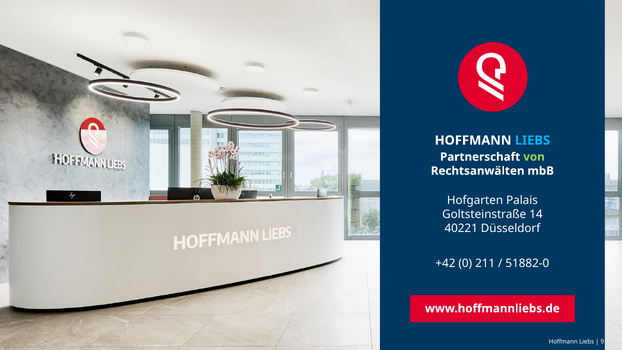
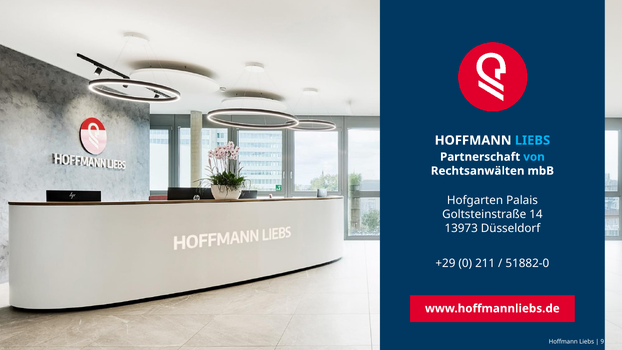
von colour: light green -> light blue (534, 157)
40221: 40221 -> 13973 (461, 228)
+42: +42 -> +29 (445, 263)
